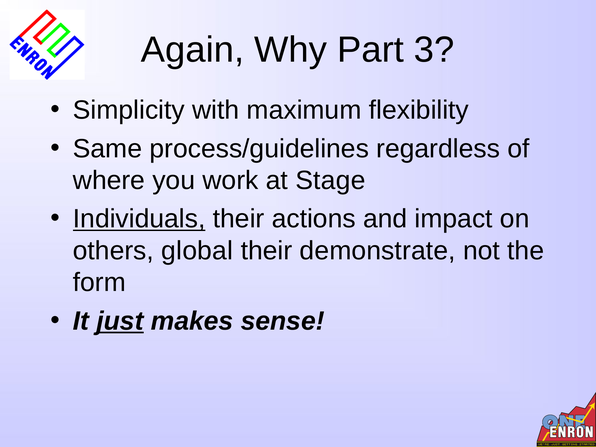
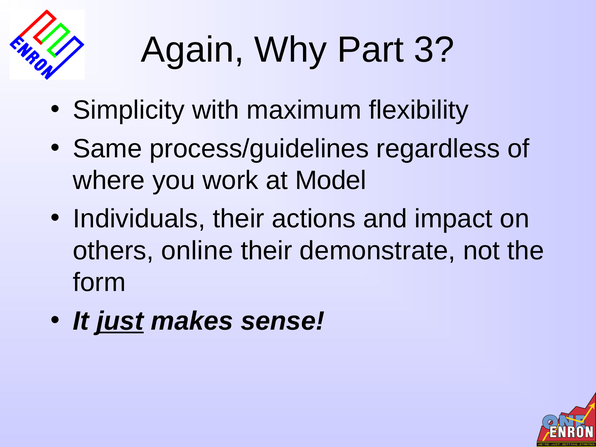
Stage: Stage -> Model (331, 180)
Individuals underline: present -> none (139, 219)
global: global -> online (197, 251)
